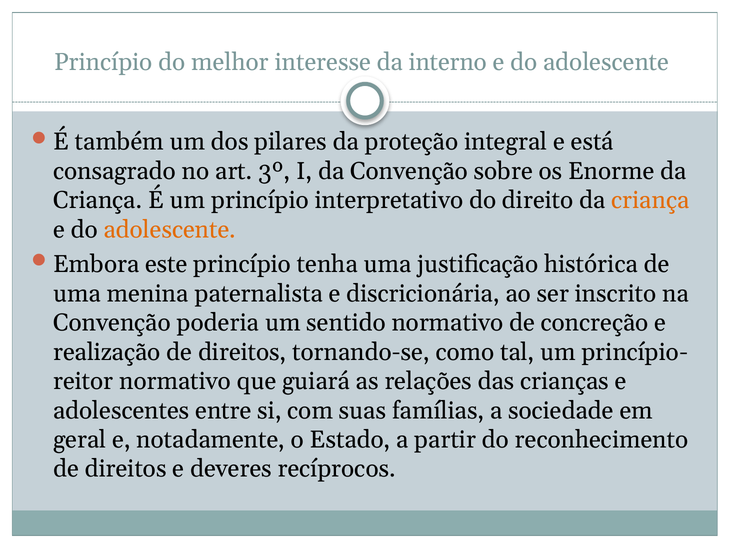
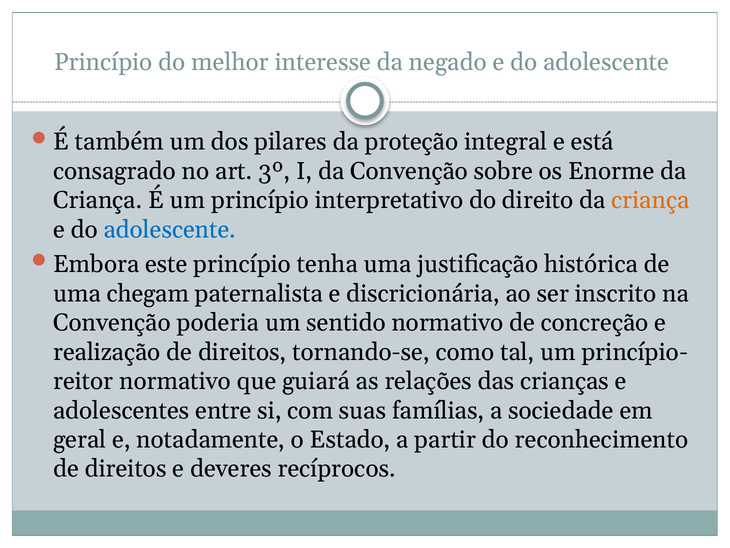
interno: interno -> negado (448, 62)
adolescente colour: orange -> blue (170, 229)
menina: menina -> chegam (148, 293)
